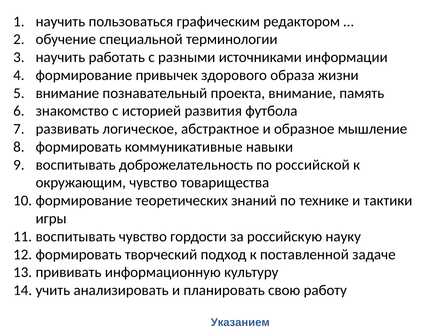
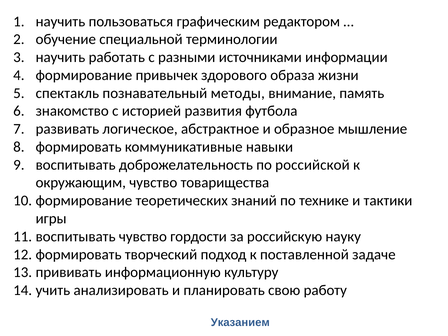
внимание: внимание -> спектакль (67, 93)
проекта: проекта -> методы (238, 93)
